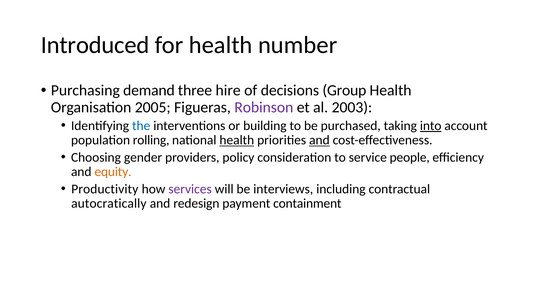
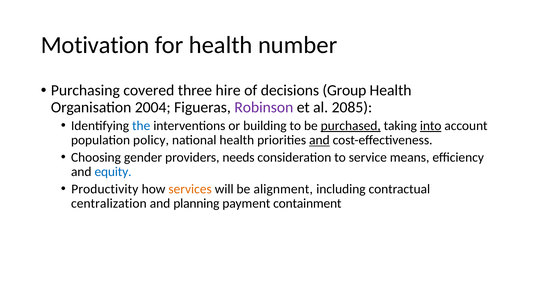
Introduced: Introduced -> Motivation (95, 45)
demand: demand -> covered (149, 91)
2005: 2005 -> 2004 (153, 108)
2003: 2003 -> 2085 (352, 108)
purchased underline: none -> present (351, 126)
rolling: rolling -> policy (151, 140)
health underline: present -> none (237, 140)
policy: policy -> needs (238, 158)
people: people -> means (410, 158)
equity colour: orange -> blue (113, 172)
services colour: purple -> orange (190, 189)
interviews: interviews -> alignment (283, 189)
autocratically: autocratically -> centralization (109, 204)
redesign: redesign -> planning (196, 204)
